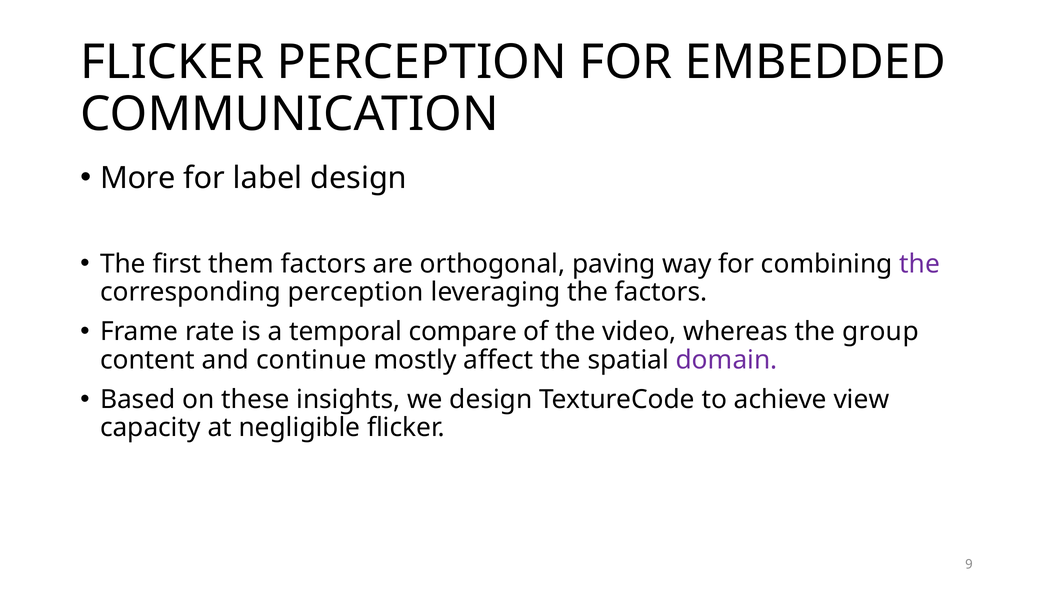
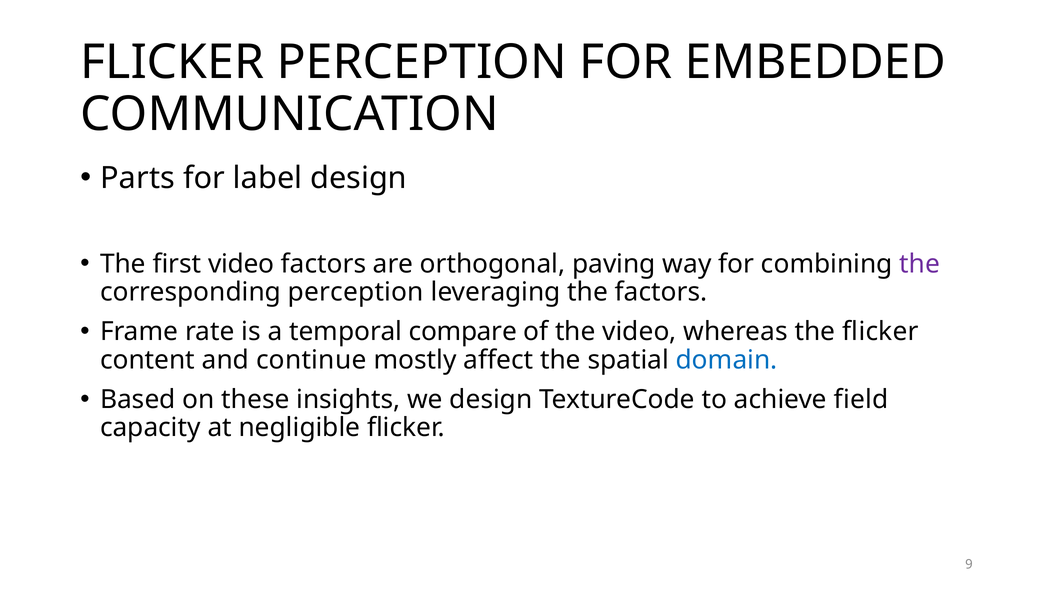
More: More -> Parts (138, 178)
first them: them -> video (241, 264)
the group: group -> flicker (880, 332)
domain colour: purple -> blue (727, 360)
view: view -> field (861, 400)
